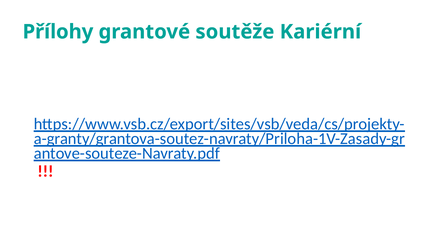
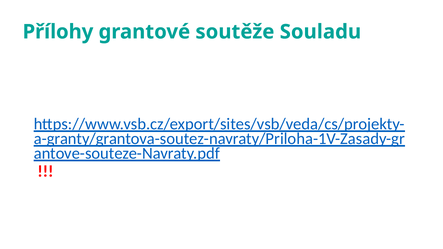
Kariérní: Kariérní -> Souladu (320, 32)
